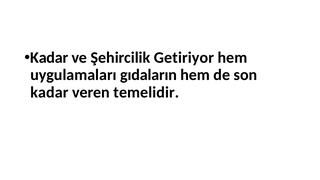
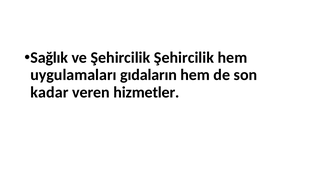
Kadar: Kadar -> Sağlık (49, 58)
Şehircilik Getiriyor: Getiriyor -> Şehircilik (184, 58)
temelidir: temelidir -> hizmetler (146, 92)
